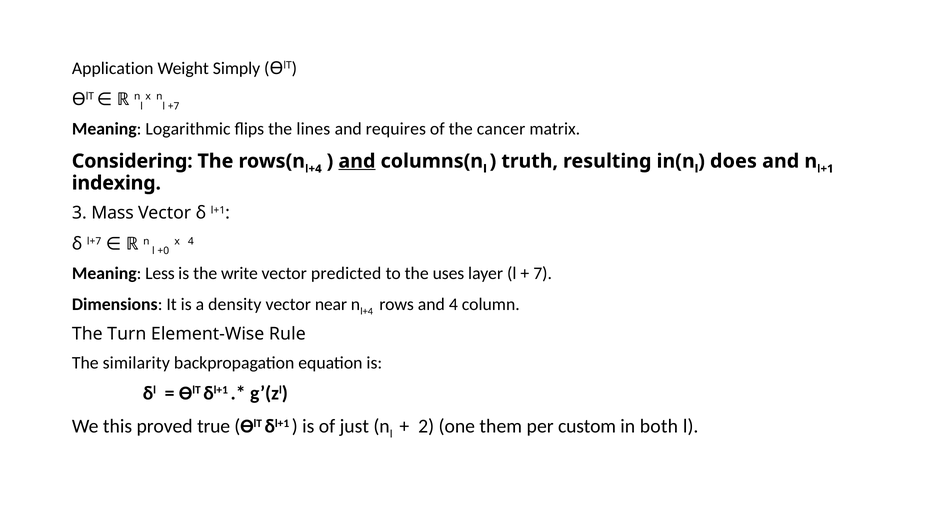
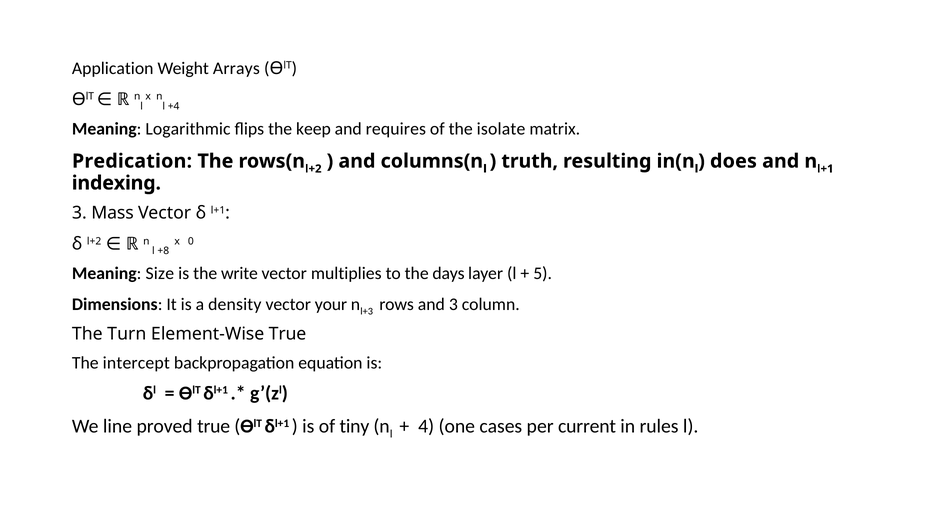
Simply: Simply -> Arrays (236, 68)
+7: +7 -> +4 (174, 106)
lines: lines -> keep (313, 129)
cancer: cancer -> isolate (501, 129)
Considering: Considering -> Predication (132, 161)
l+4: l+4 -> l+2 (313, 169)
and underline: present -> none (357, 161)
x 4: 4 -> 0 (191, 241)
δ l+7: l+7 -> l+2 (94, 241)
+0: +0 -> +8 (163, 251)
Less: Less -> Size (160, 274)
predicted: predicted -> multiplies (346, 274)
uses: uses -> days (448, 274)
7: 7 -> 5 (543, 274)
near: near -> your (331, 305)
n l+4: l+4 -> l+3 (367, 312)
and 4: 4 -> 3 (453, 305)
Element-Wise Rule: Rule -> True (288, 334)
similarity: similarity -> intercept (136, 363)
this: this -> line (118, 426)
just: just -> tiny (354, 426)
2: 2 -> 4 (426, 426)
them: them -> cases (501, 426)
custom: custom -> current (587, 426)
both: both -> rules (659, 426)
